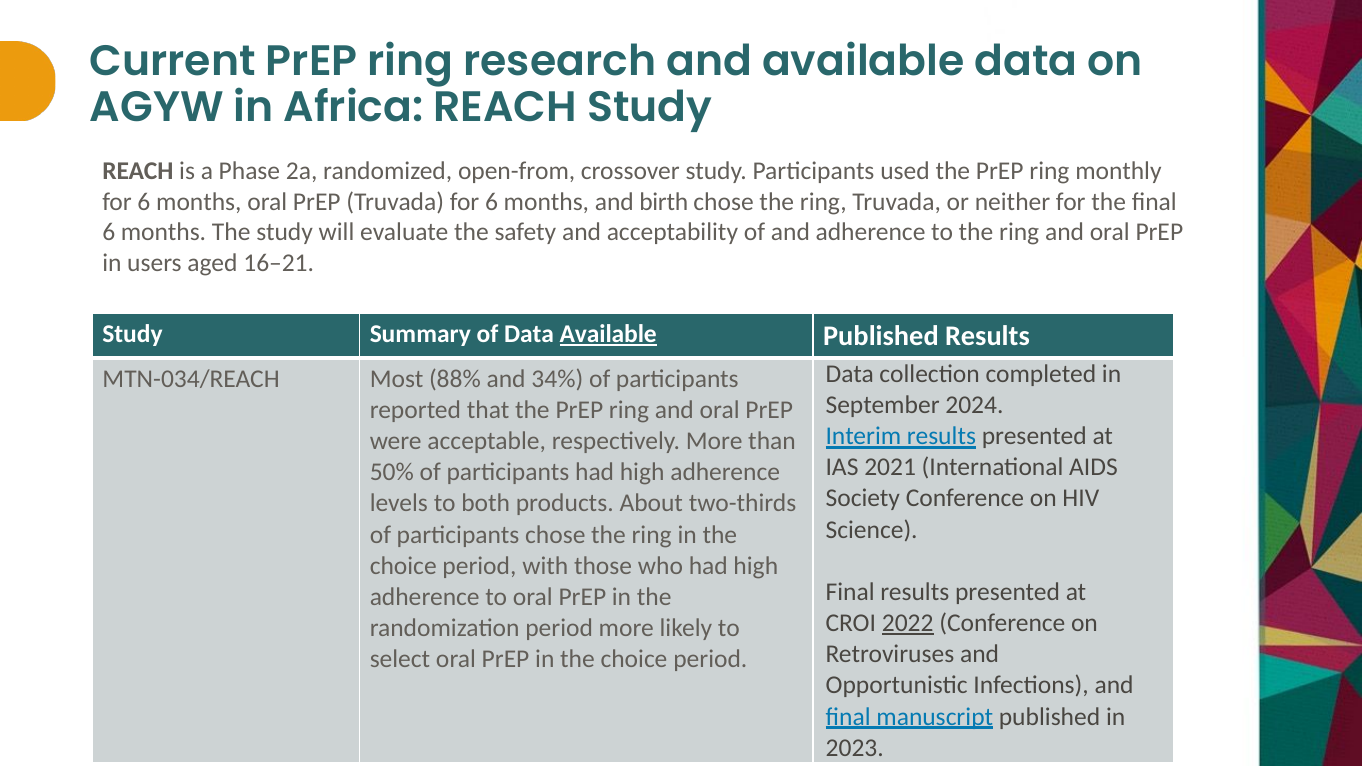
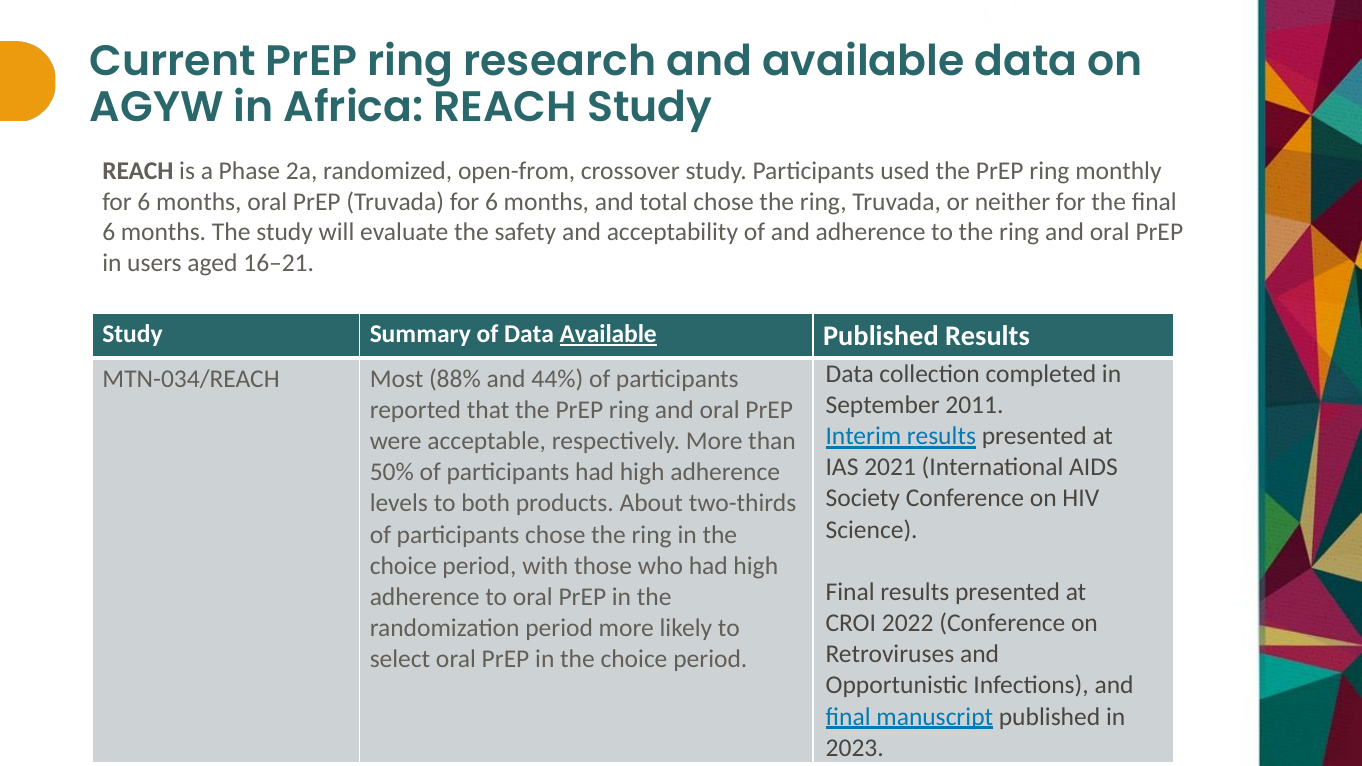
birth: birth -> total (664, 202)
34%: 34% -> 44% (557, 379)
2024: 2024 -> 2011 (974, 405)
2022 underline: present -> none (908, 623)
